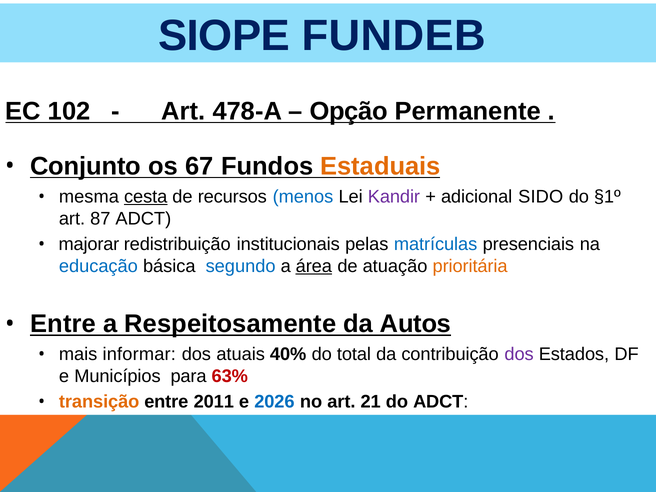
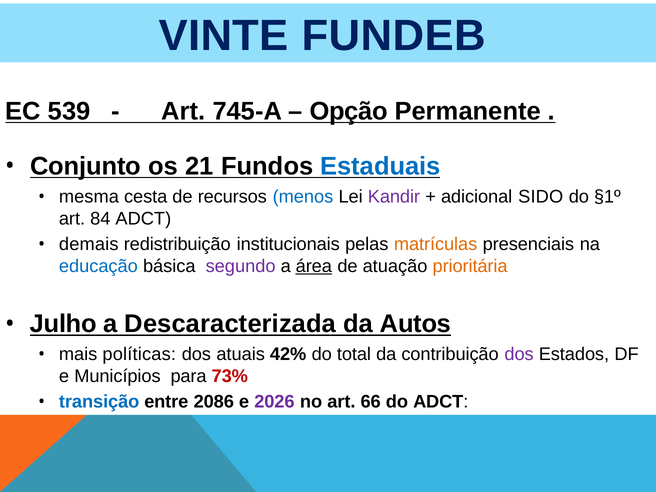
SIOPE: SIOPE -> VINTE (224, 36)
102: 102 -> 539 (69, 111)
478-A: 478-A -> 745-A (247, 111)
67: 67 -> 21 (199, 166)
Estaduais colour: orange -> blue (380, 166)
cesta underline: present -> none (146, 197)
87: 87 -> 84 (100, 219)
majorar: majorar -> demais (89, 244)
matrículas colour: blue -> orange (436, 244)
segundo colour: blue -> purple (241, 266)
Entre: Entre -> Julho (63, 324)
Respeitosamente: Respeitosamente -> Descaracterizada (230, 324)
informar: informar -> políticas (139, 354)
40%: 40% -> 42% (288, 354)
63%: 63% -> 73% (230, 376)
transição colour: orange -> blue (99, 402)
2011: 2011 -> 2086 (214, 402)
2026 colour: blue -> purple (274, 402)
21: 21 -> 66 (371, 402)
